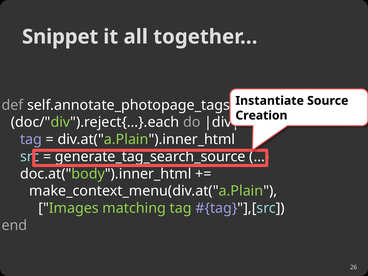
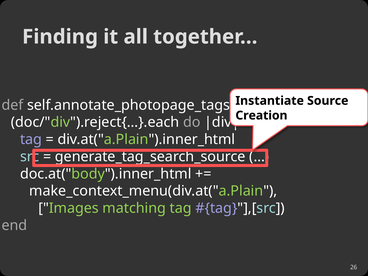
Snippet: Snippet -> Finding (60, 37)
